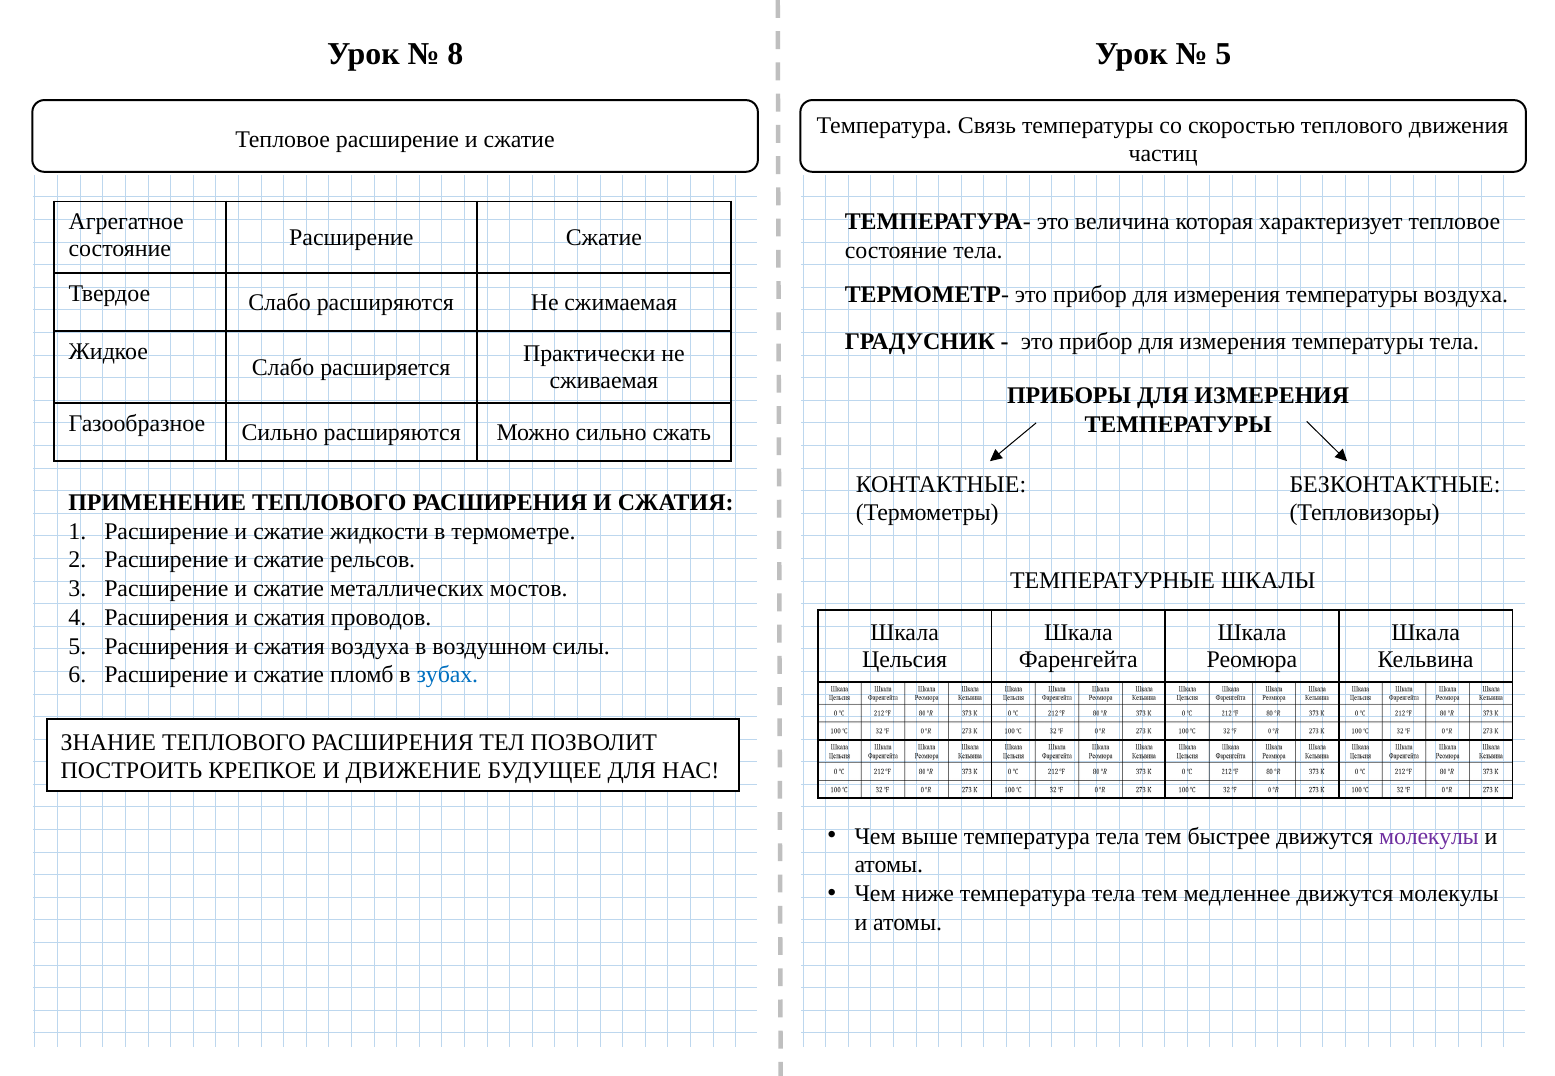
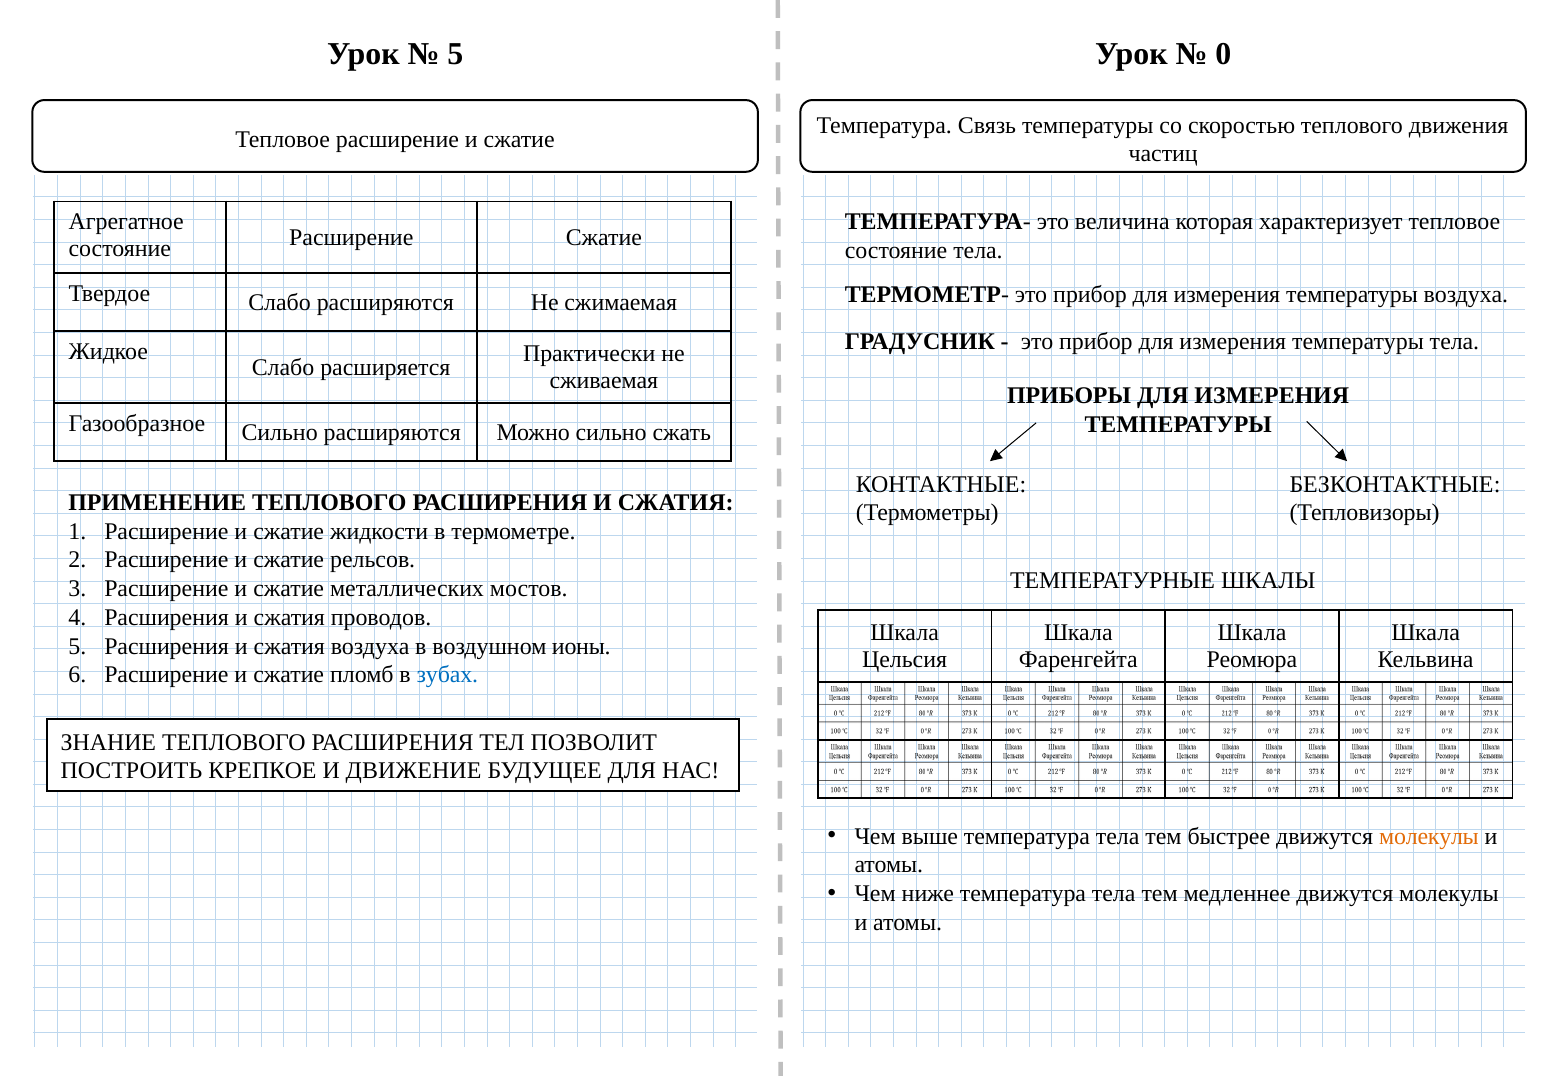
8: 8 -> 5 (455, 54)
5: 5 -> 0 (1223, 54)
силы: силы -> ионы (581, 647)
молекулы colour: purple -> orange (1429, 837)
